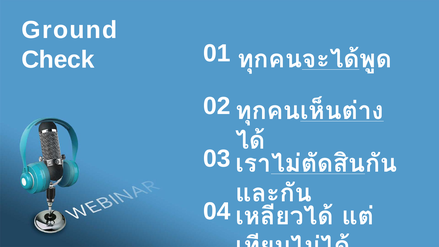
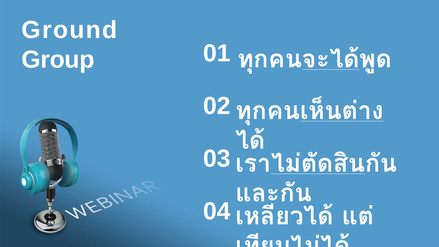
Check: Check -> Group (58, 60)
